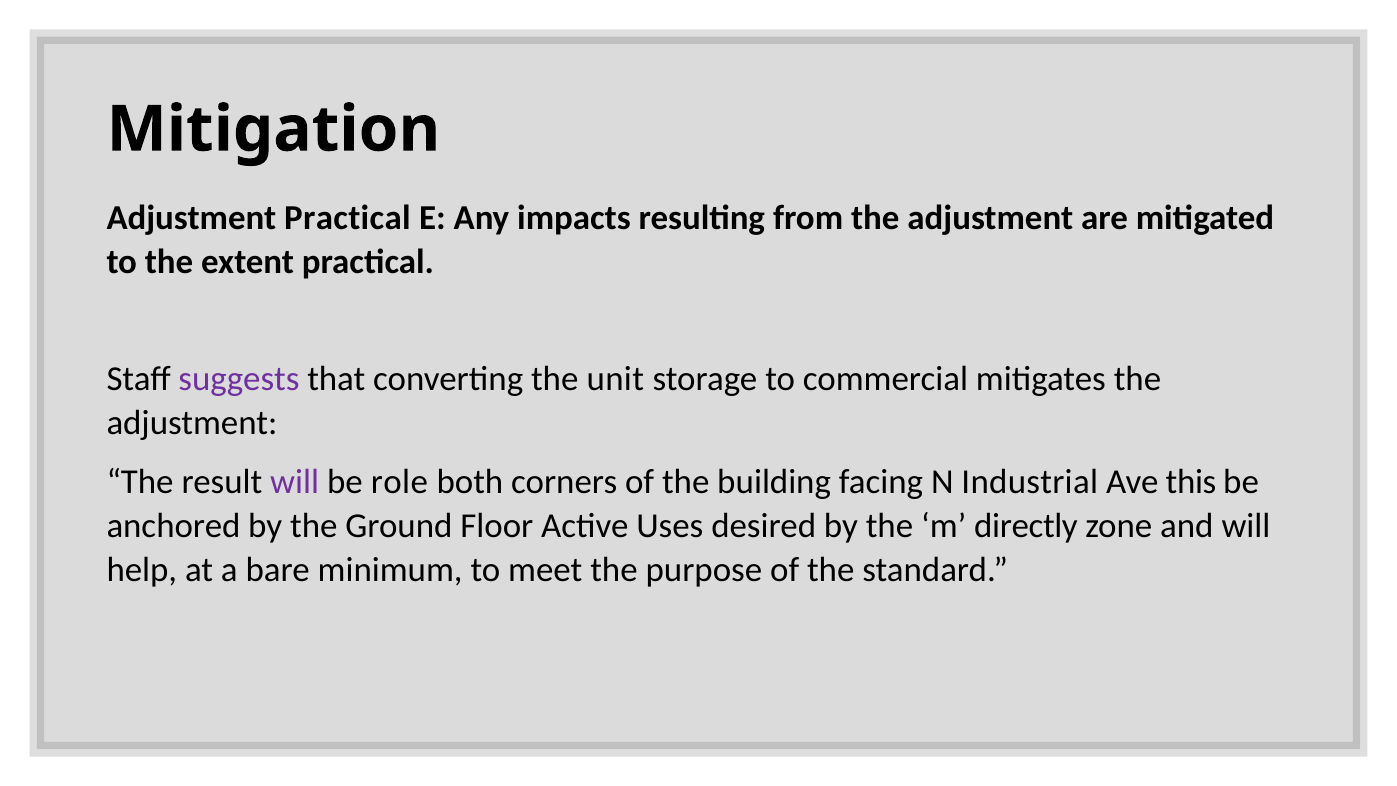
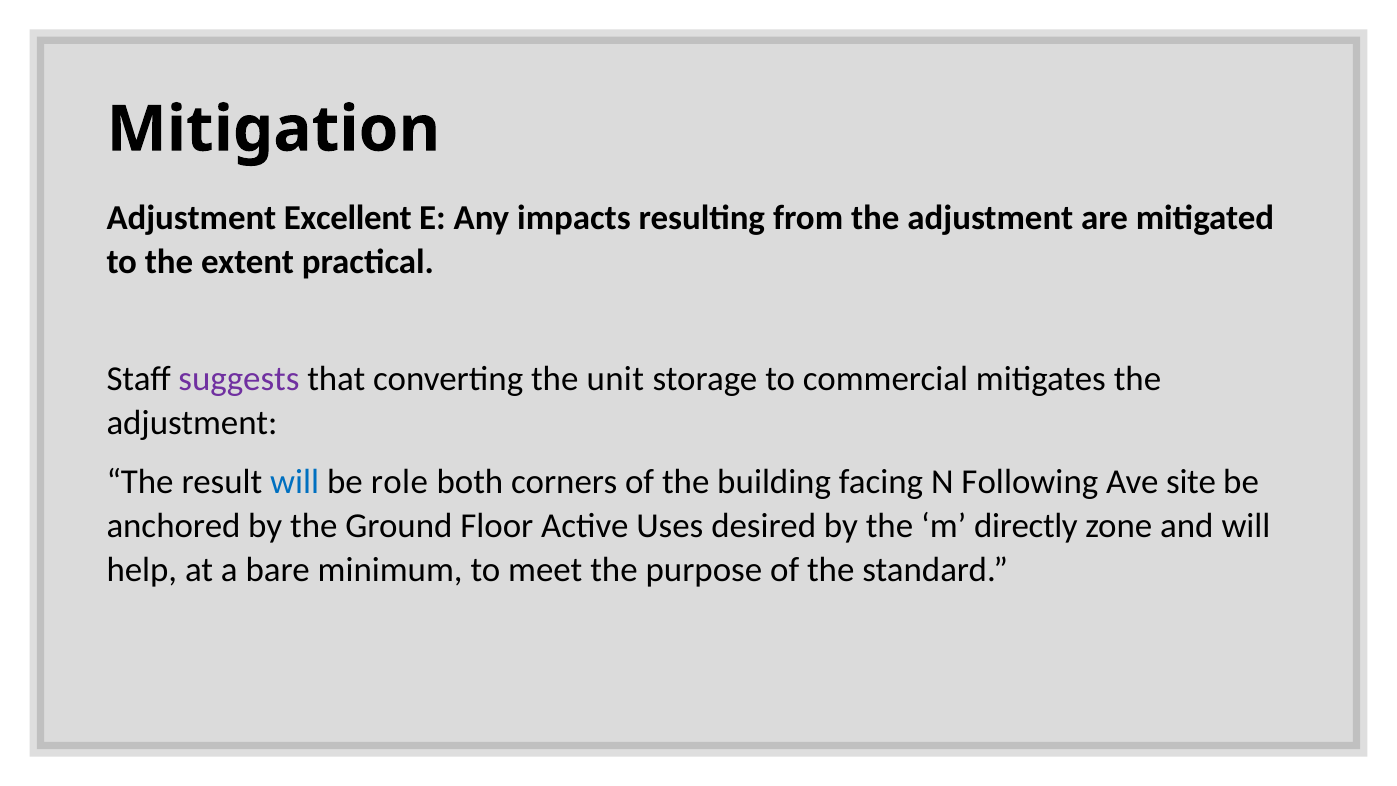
Adjustment Practical: Practical -> Excellent (348, 218)
will colour: purple -> blue (295, 482)
Industrial: Industrial -> Following (1030, 482)
this: this -> site (1191, 482)
